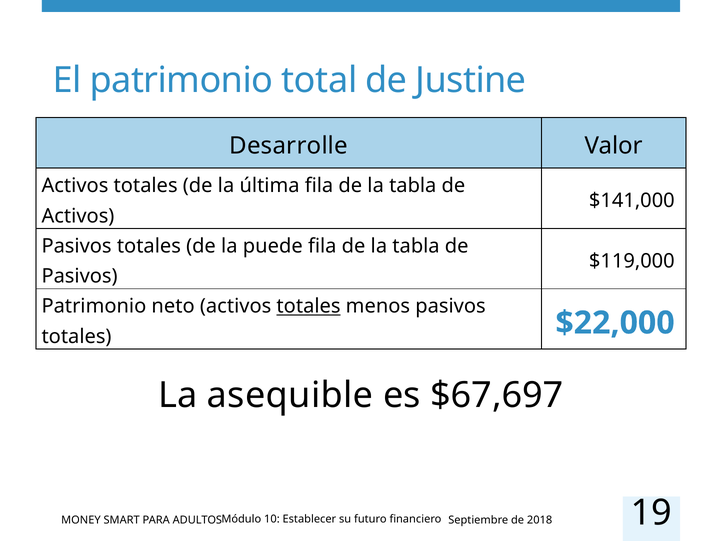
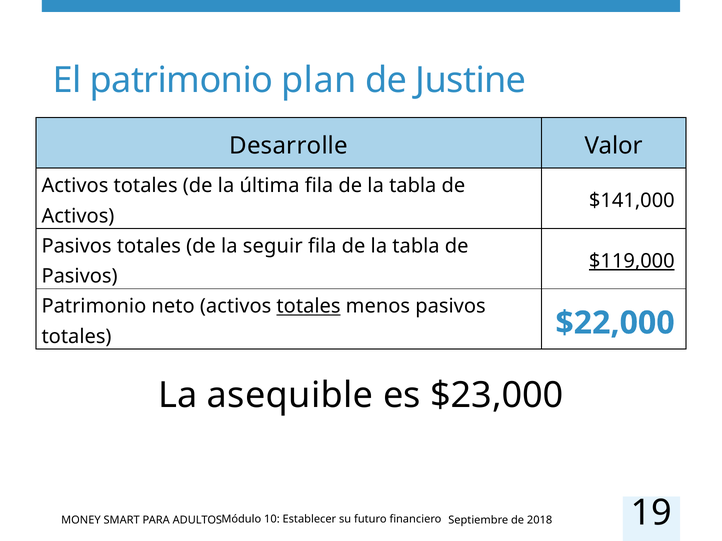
total: total -> plan (319, 80)
puede: puede -> seguir (273, 246)
$119,000 underline: none -> present (632, 261)
$67,697: $67,697 -> $23,000 (497, 396)
